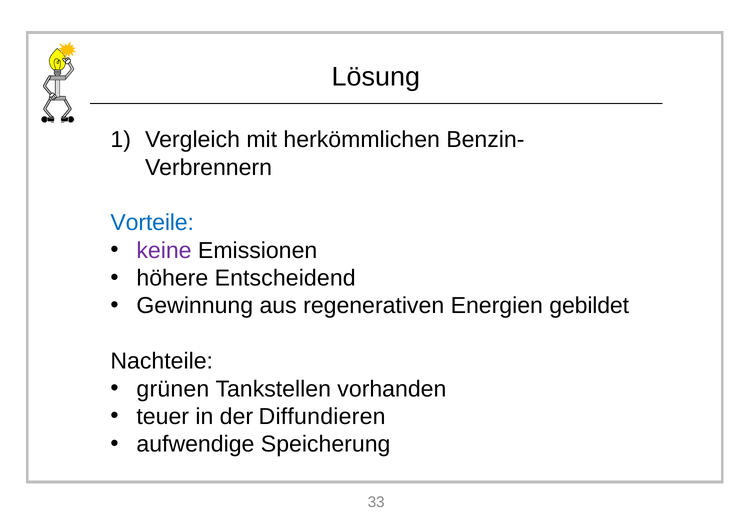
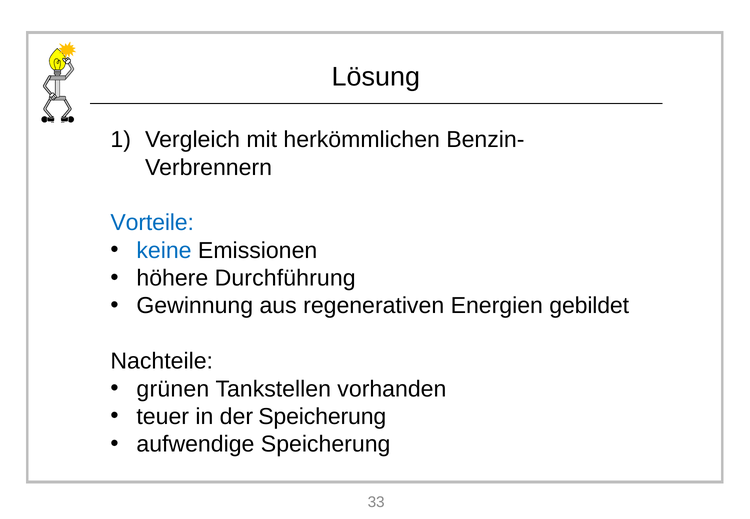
keine colour: purple -> blue (164, 251)
Entscheidend: Entscheidend -> Durchführung (285, 278)
der Diffundieren: Diffundieren -> Speicherung (322, 417)
